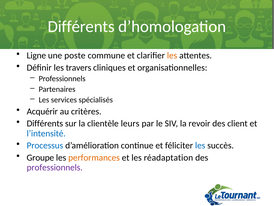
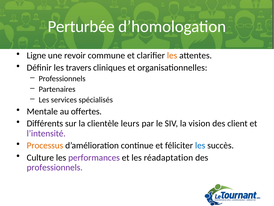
Différents: Différents -> Perturbée (81, 27)
poste: poste -> revoir (75, 55)
Acquérir: Acquérir -> Mentale (42, 111)
critères: critères -> offertes (86, 111)
revoir: revoir -> vision (199, 123)
l’intensité colour: blue -> purple (46, 133)
Processus colour: blue -> orange (45, 145)
Groupe: Groupe -> Culture (40, 157)
performances colour: orange -> purple (94, 157)
